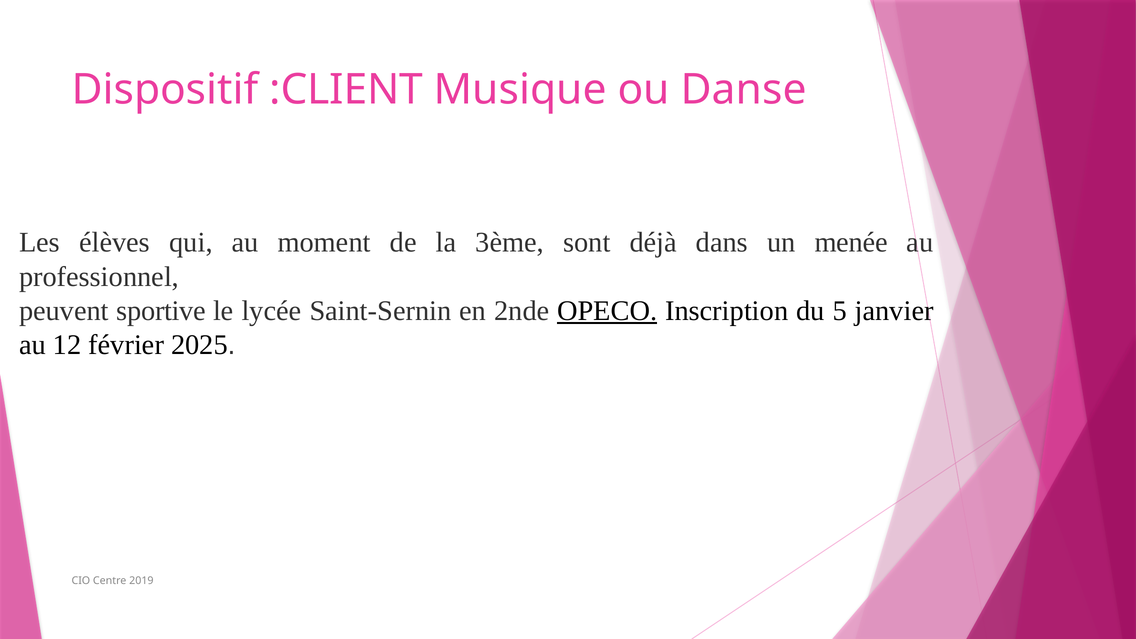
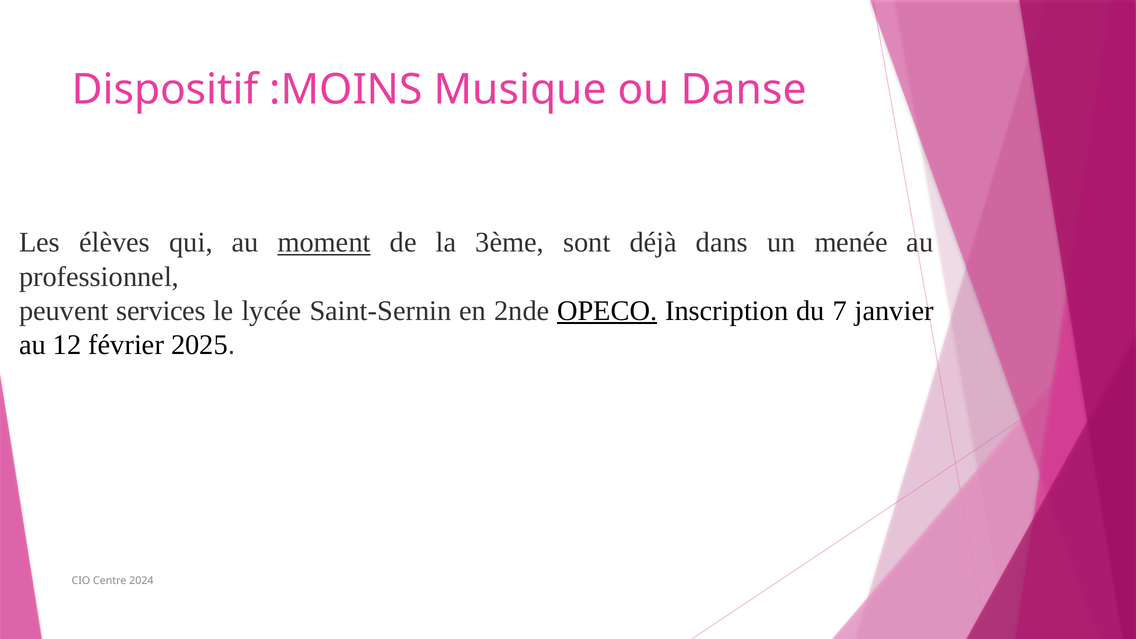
:CLIENT: :CLIENT -> :MOINS (346, 90)
moment underline: none -> present (324, 243)
sportive: sportive -> services (161, 311)
5: 5 -> 7 (840, 311)
2019: 2019 -> 2024 (141, 581)
